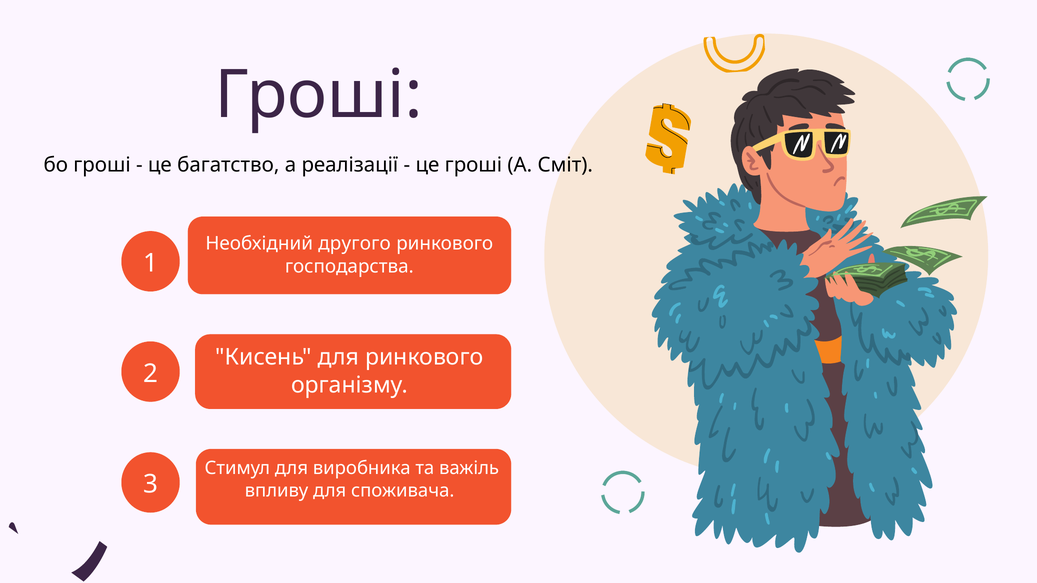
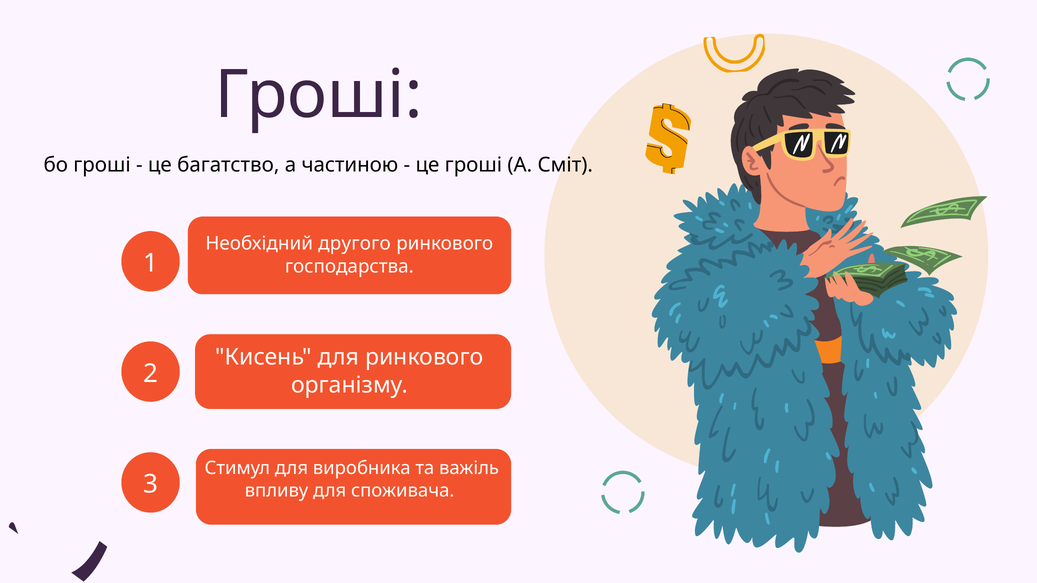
реалізації: реалізації -> частиною (350, 165)
